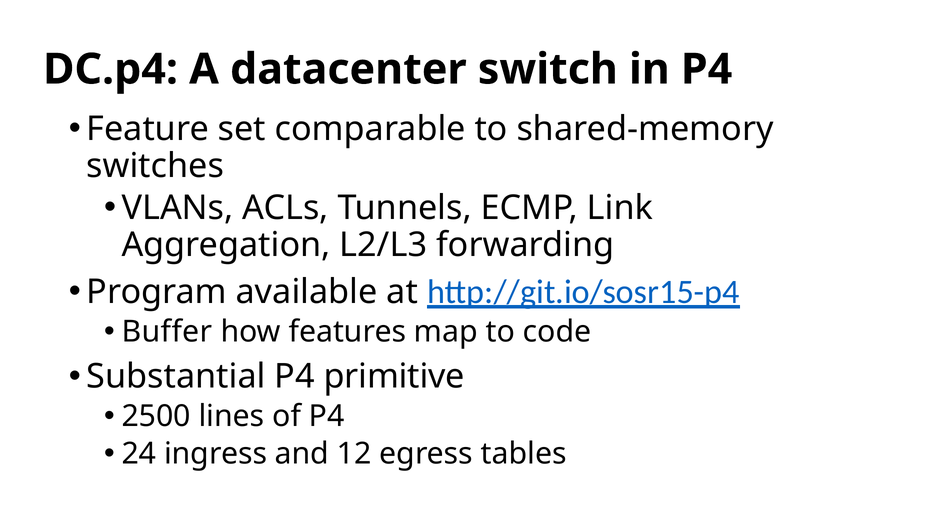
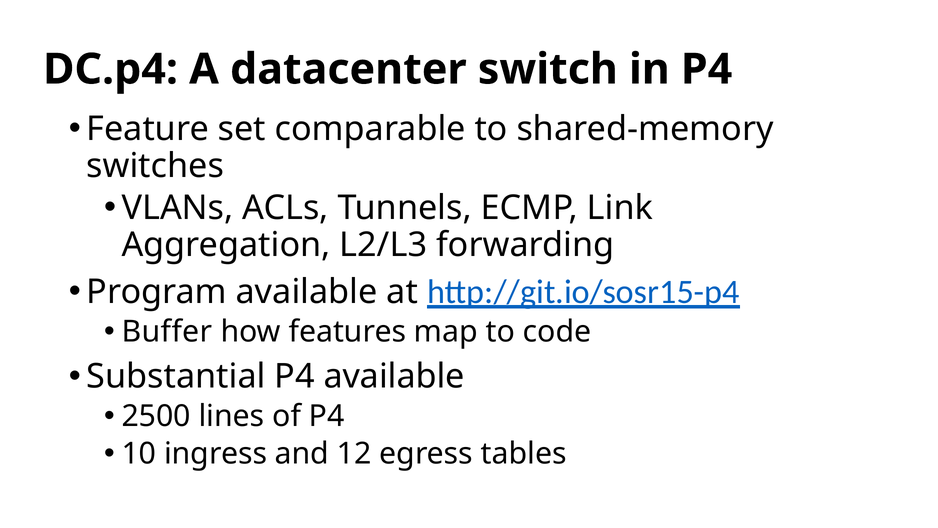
P4 primitive: primitive -> available (394, 376)
24: 24 -> 10 (139, 454)
